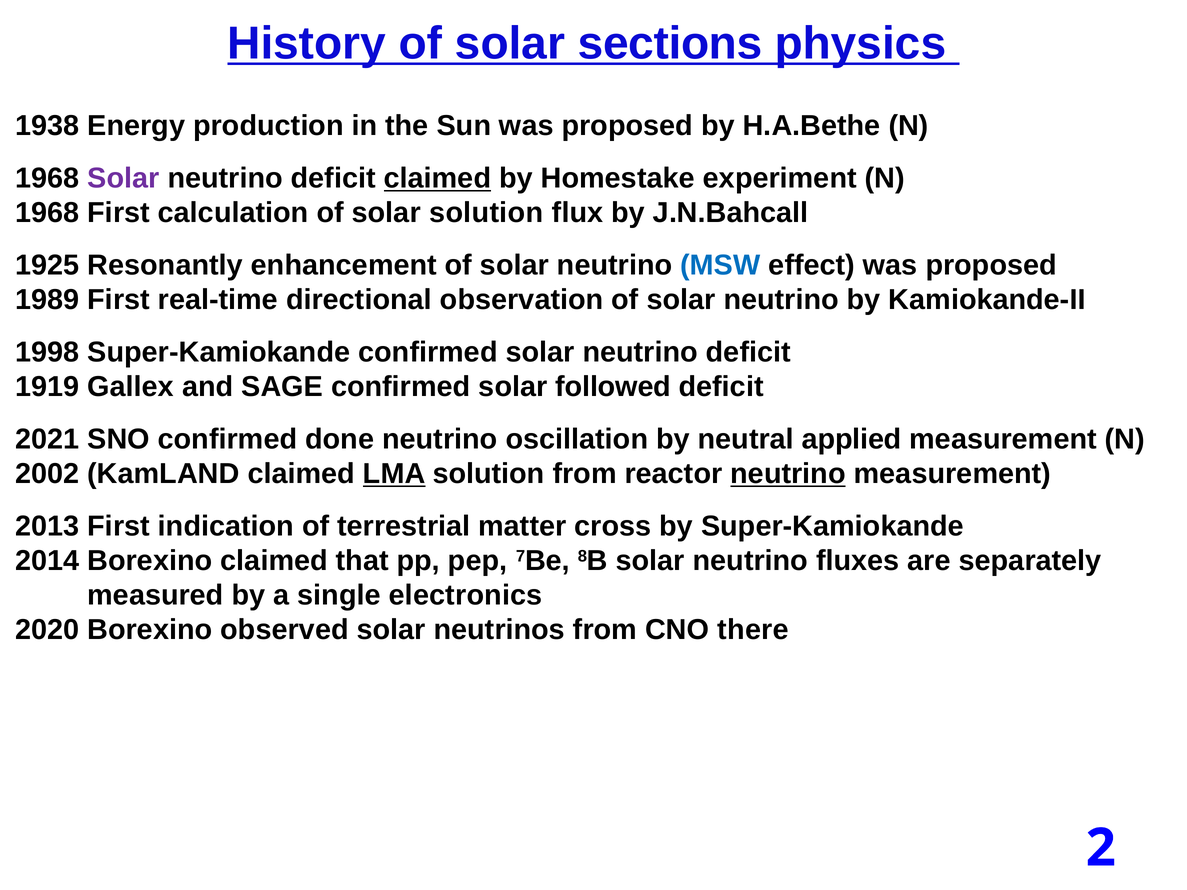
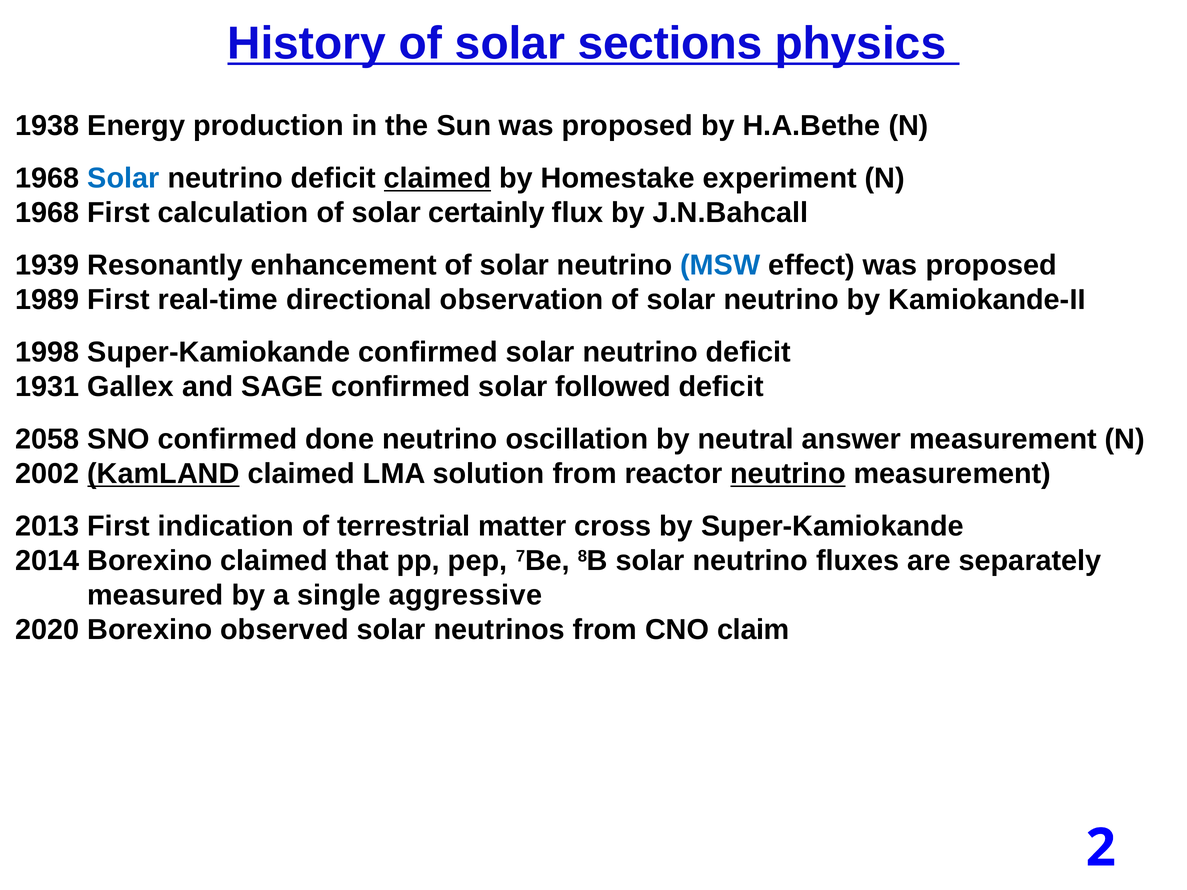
Solar colour: purple -> blue (123, 178)
solar solution: solution -> certainly (486, 213)
1925: 1925 -> 1939 (47, 265)
1919: 1919 -> 1931 (47, 387)
2021: 2021 -> 2058 (47, 439)
applied: applied -> answer (852, 439)
KamLAND underline: none -> present (163, 474)
LMA underline: present -> none (394, 474)
electronics: electronics -> aggressive (465, 596)
there: there -> claim (753, 630)
